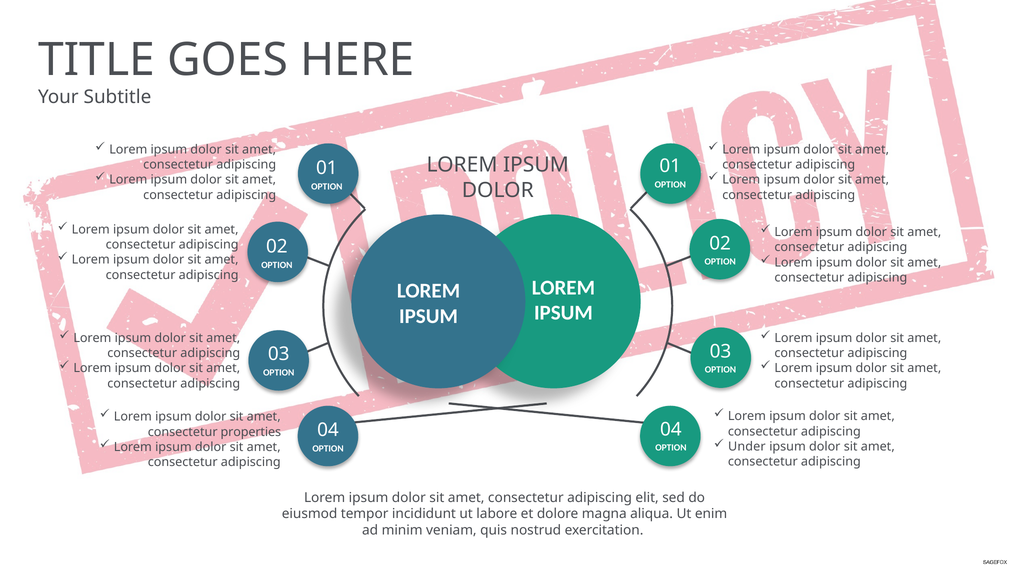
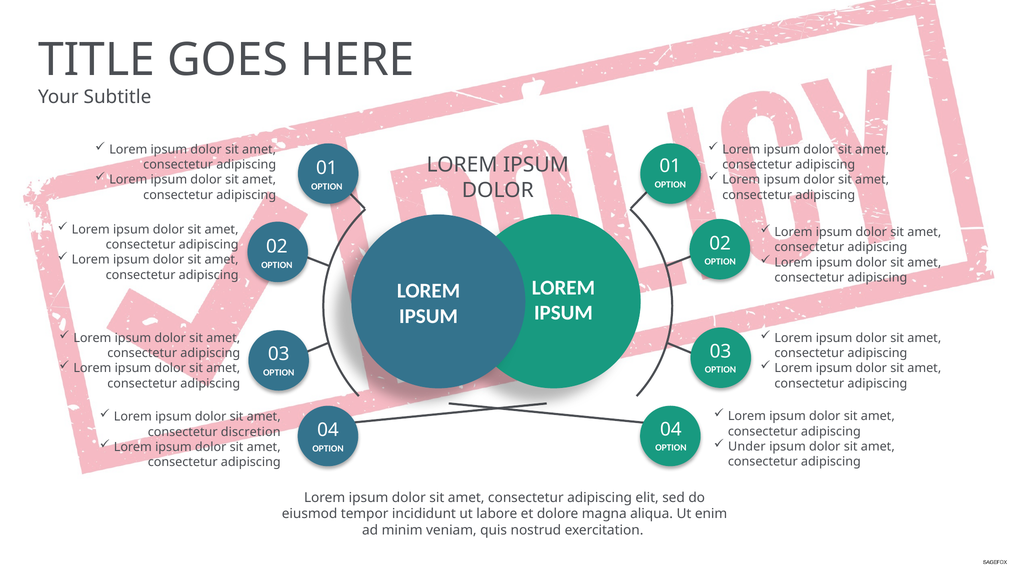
properties: properties -> discretion (251, 432)
